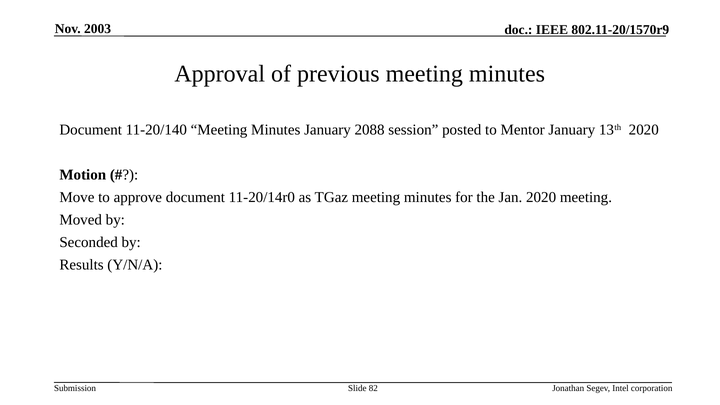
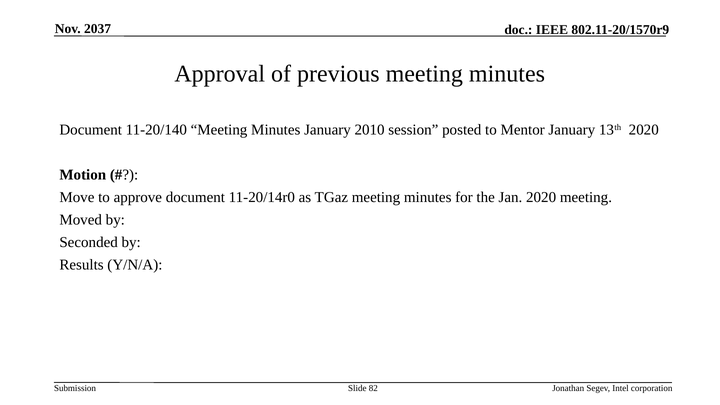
2003: 2003 -> 2037 (98, 29)
2088: 2088 -> 2010 (370, 130)
